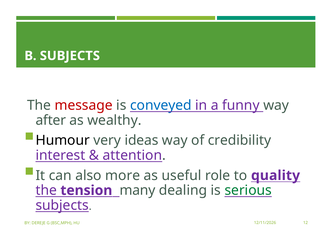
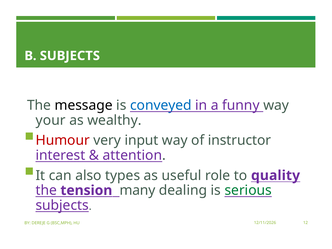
message colour: red -> black (84, 105)
after: after -> your (51, 120)
Humour colour: black -> red (63, 140)
ideas: ideas -> input (142, 140)
credibility: credibility -> instructor (239, 140)
more: more -> types (123, 175)
